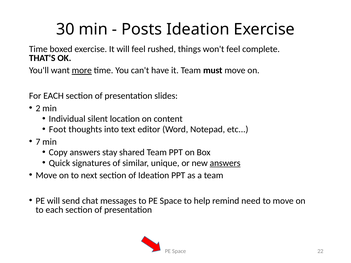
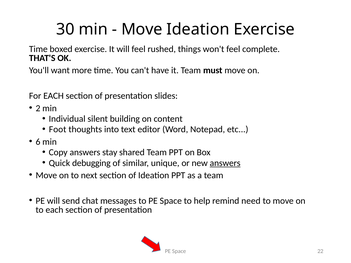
Posts: Posts -> Move (142, 29)
more underline: present -> none (82, 70)
location: location -> building (125, 119)
7: 7 -> 6 (38, 142)
signatures: signatures -> debugging (91, 163)
